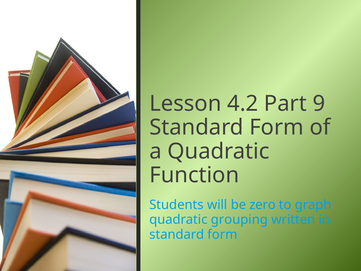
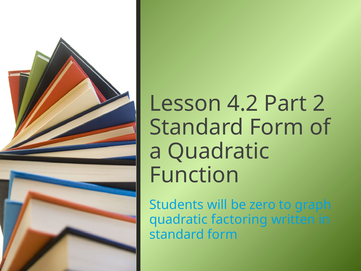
9: 9 -> 2 (319, 103)
grouping: grouping -> factoring (239, 219)
